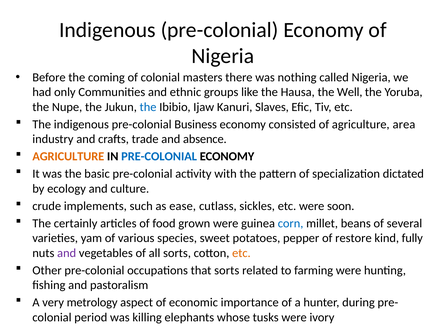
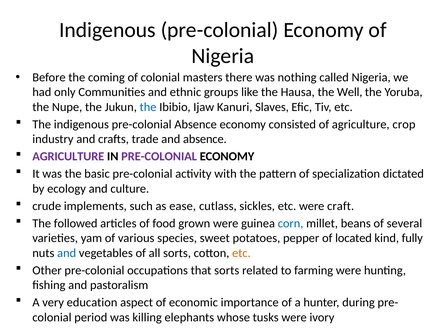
pre-colonial Business: Business -> Absence (196, 125)
area: area -> crop (404, 125)
AGRICULTURE colour: orange -> purple (68, 157)
PRE-COLONIAL colour: blue -> purple (159, 157)
soon: soon -> craft (341, 206)
certainly: certainly -> followed (76, 224)
restore: restore -> located (353, 239)
and colour: purple -> blue (67, 253)
metrology: metrology -> education (92, 303)
